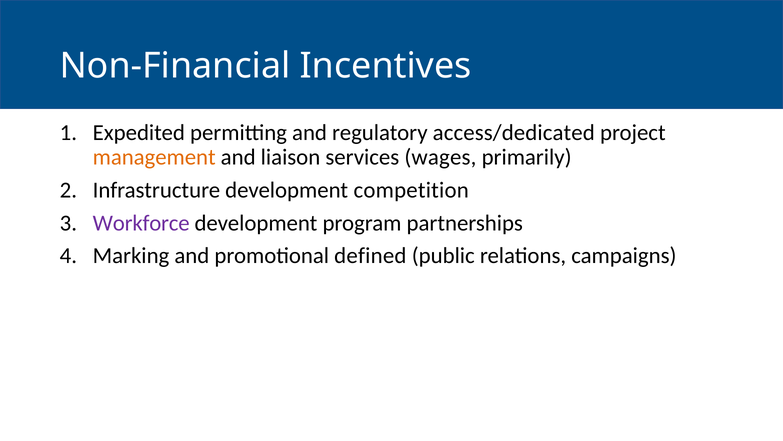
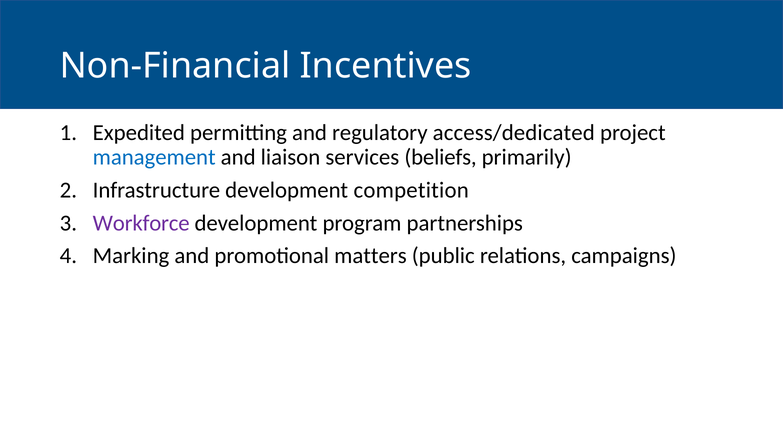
management colour: orange -> blue (154, 157)
wages: wages -> beliefs (441, 157)
defined: defined -> matters (370, 256)
